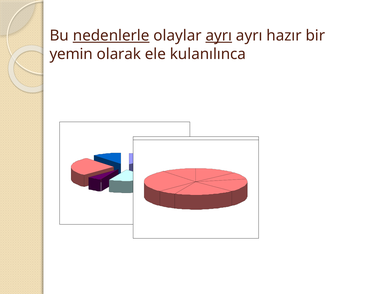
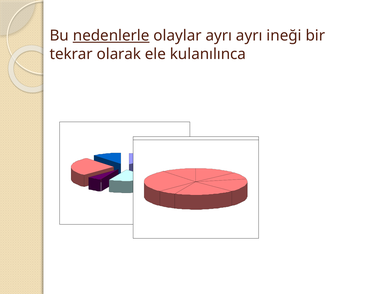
ayrı underline: present -> none (219, 36)
hazır: hazır -> ineği (284, 36)
yemin: yemin -> tekrar (71, 54)
